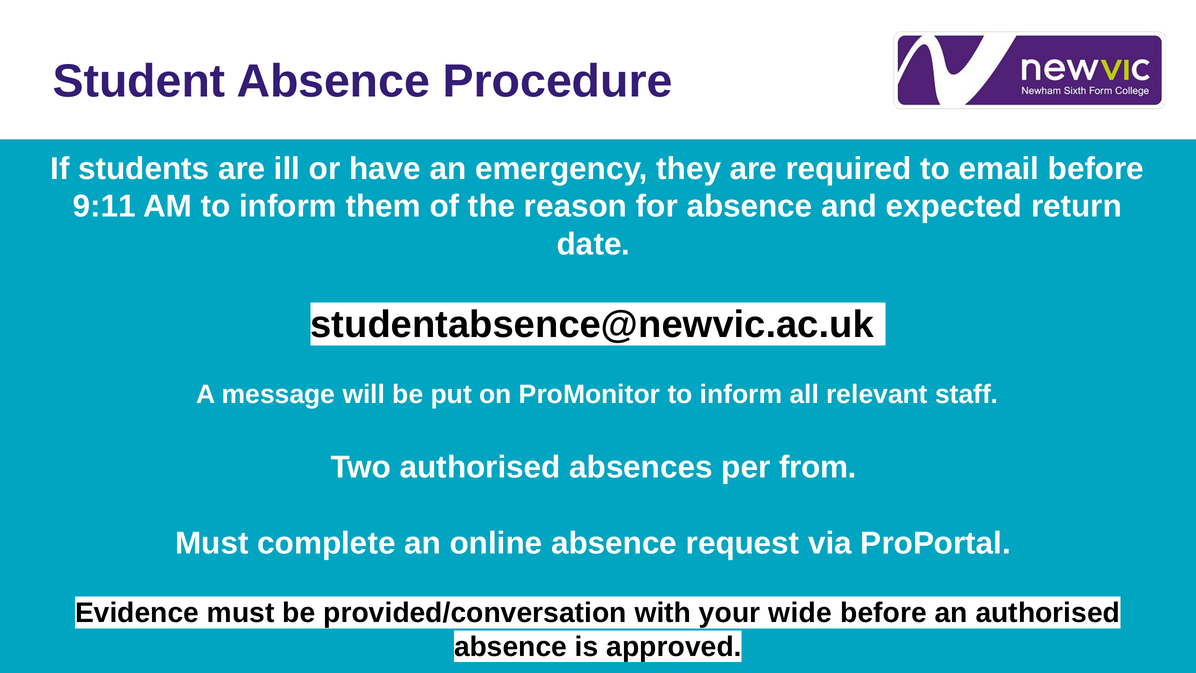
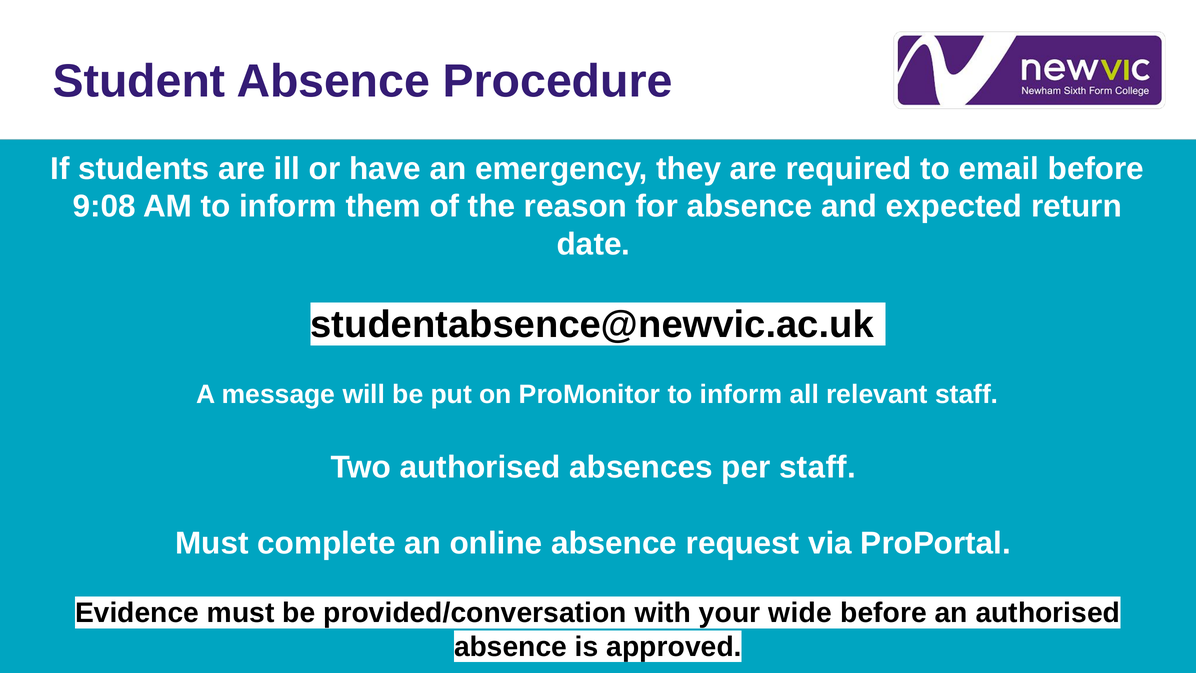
9:11: 9:11 -> 9:08 (104, 206)
per from: from -> staff (817, 467)
